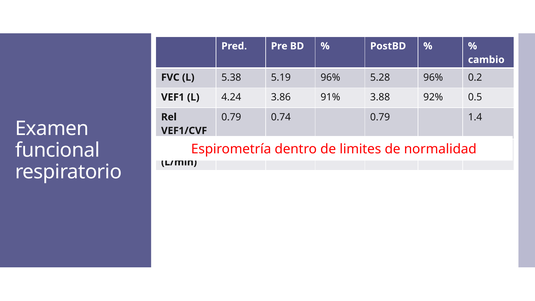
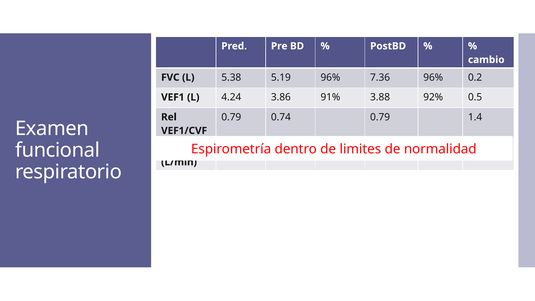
5.28: 5.28 -> 7.36 (380, 77)
